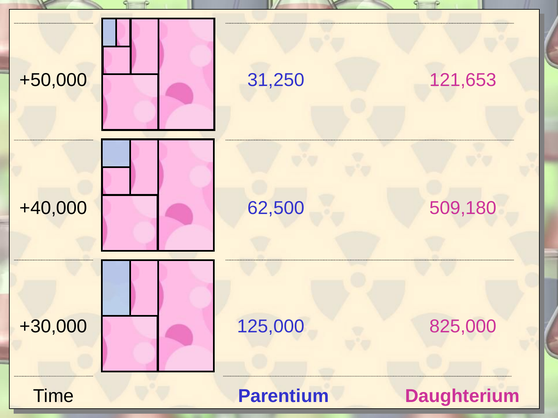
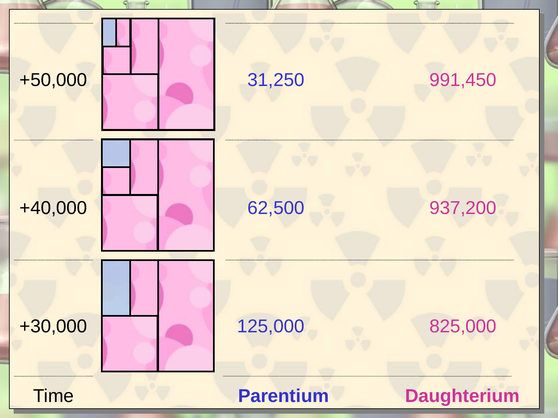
121,653: 121,653 -> 991,450 (463, 80)
509,180: 509,180 -> 937,200 (463, 208)
